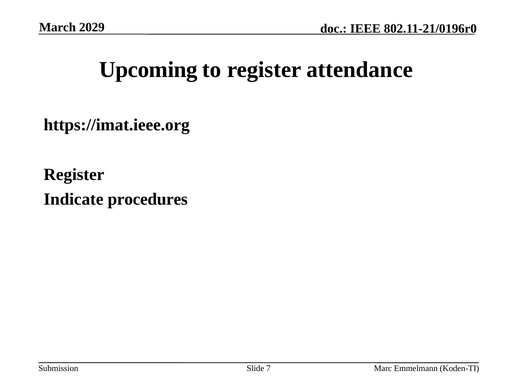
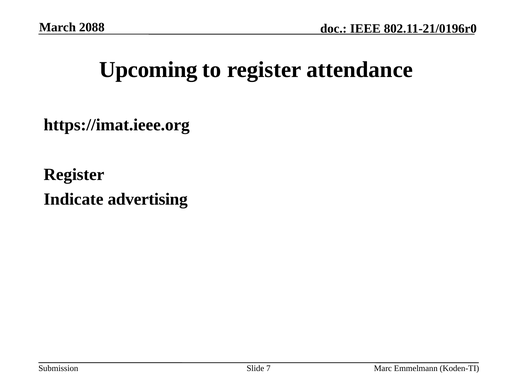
2029: 2029 -> 2088 (92, 27)
procedures: procedures -> advertising (148, 200)
